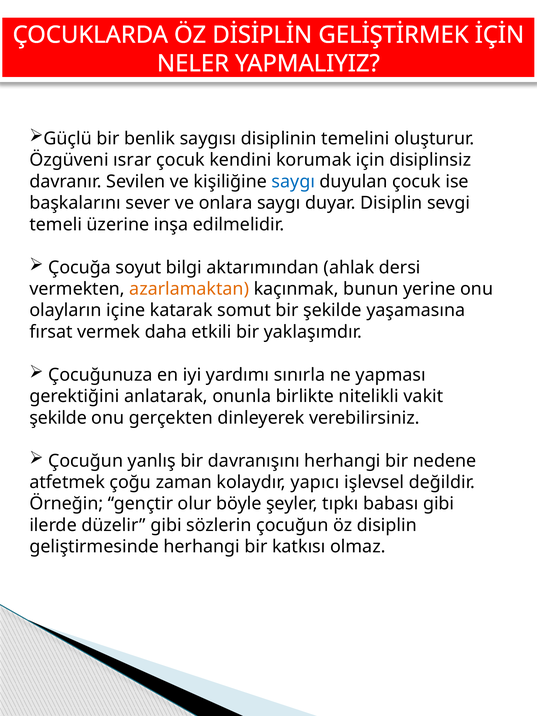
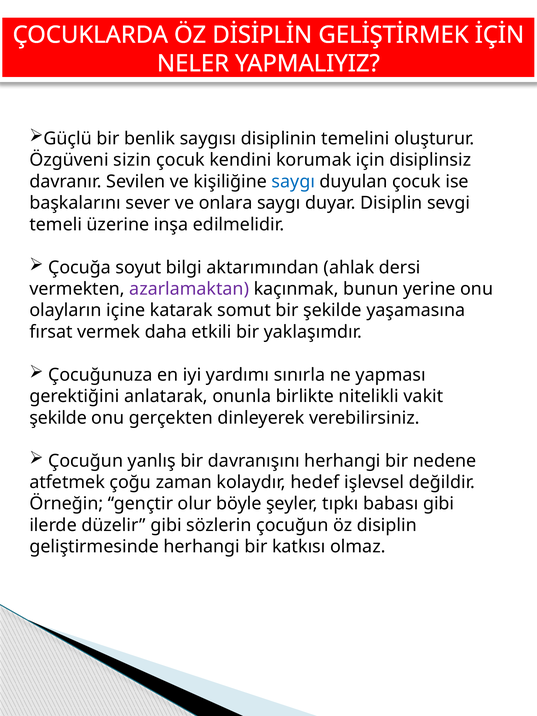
ısrar: ısrar -> sizin (132, 160)
azarlamaktan colour: orange -> purple (189, 289)
yapıcı: yapıcı -> hedef (315, 482)
